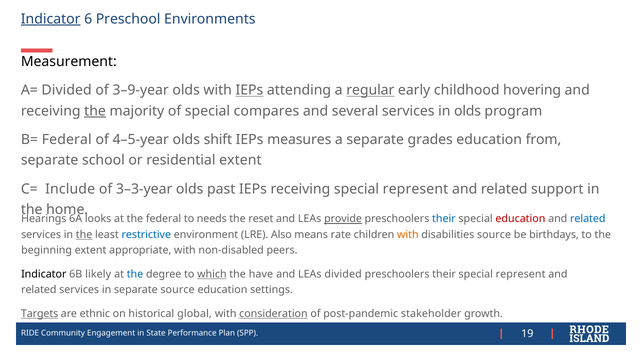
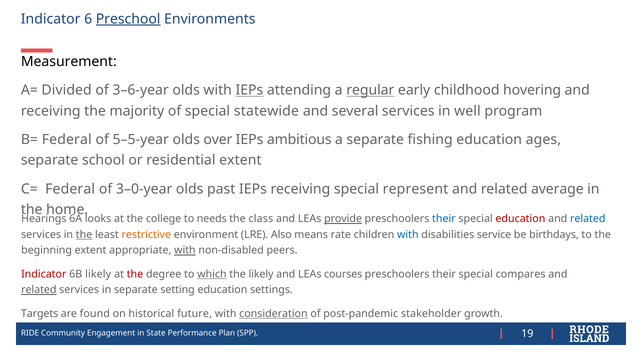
Indicator underline: present -> none (51, 19)
Preschool underline: none -> present (128, 19)
3–9-year: 3–9-year -> 3–6-year (141, 90)
the underline: present -> none (95, 111)
compares: compares -> statewide (266, 111)
in olds: olds -> well (467, 111)
4–5-year: 4–5-year -> 5–5-year (141, 140)
shift: shift -> over (218, 140)
measures: measures -> ambitious (299, 140)
grades: grades -> fishing (430, 140)
from: from -> ages (543, 140)
C= Include: Include -> Federal (70, 189)
3–3-year: 3–3-year -> 3–0-year (144, 189)
support: support -> average (557, 189)
the federal: federal -> college (164, 219)
reset: reset -> class (261, 219)
restrictive colour: blue -> orange (146, 235)
with colour: orange -> blue (408, 235)
disabilities source: source -> service (494, 235)
with underline: none -> present (185, 250)
Indicator colour: black -> red (44, 274)
the colour: blue -> red (135, 274)
the have: have -> likely (261, 274)
LEAs divided: divided -> courses (343, 274)
their special represent: represent -> compares (521, 274)
related underline: none -> present (39, 290)
separate source: source -> setting (178, 290)
Targets underline: present -> none (40, 314)
ethnic: ethnic -> found (95, 314)
global: global -> future (195, 314)
